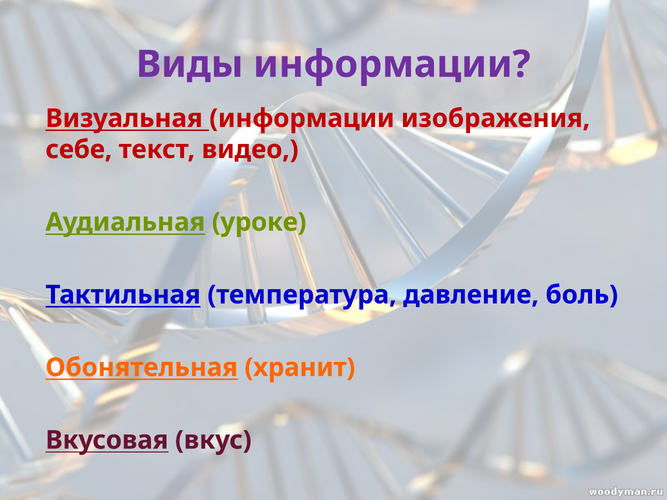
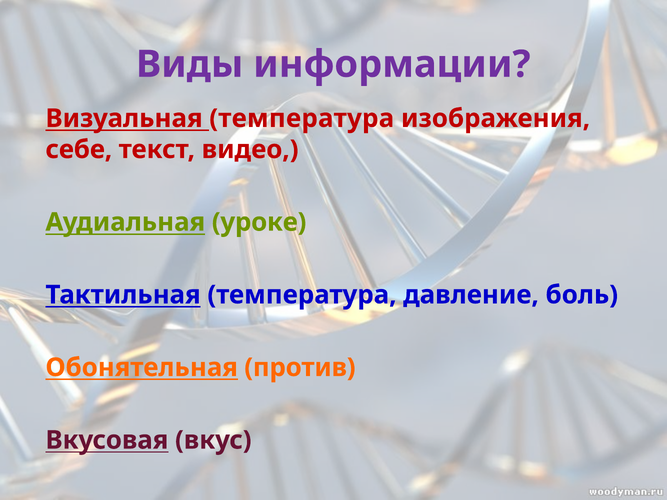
Визуальная информации: информации -> температура (302, 118)
хранит: хранит -> против (300, 368)
